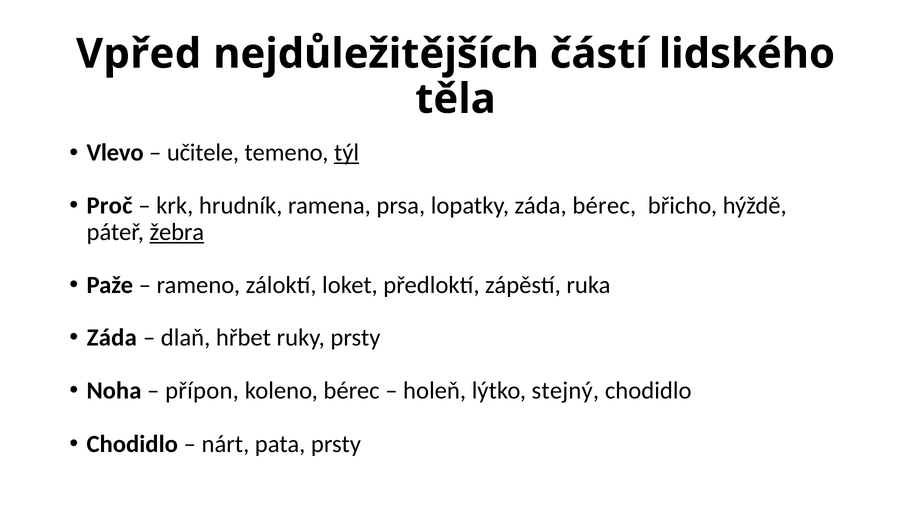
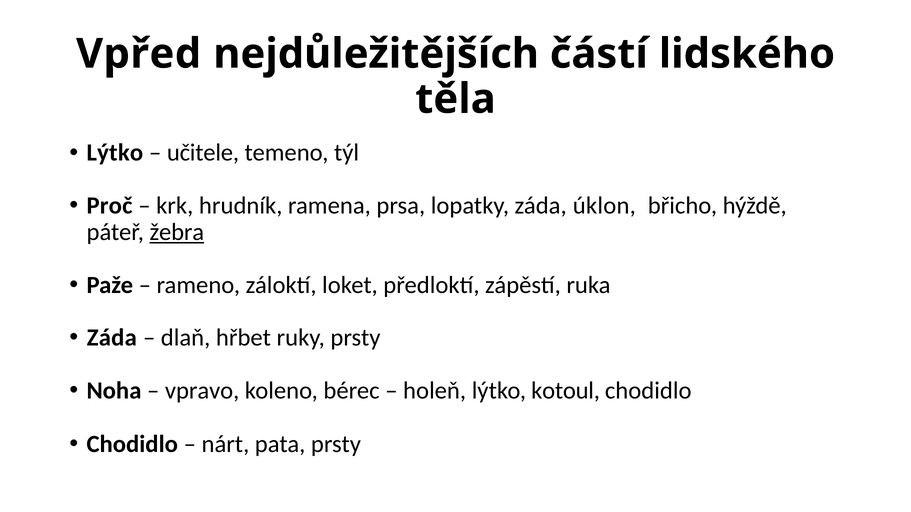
Vlevo: Vlevo -> Lýtko (115, 153)
týl underline: present -> none (347, 153)
záda bérec: bérec -> úklon (604, 206)
přípon: přípon -> vpravo (202, 391)
stejný: stejný -> kotoul (566, 391)
